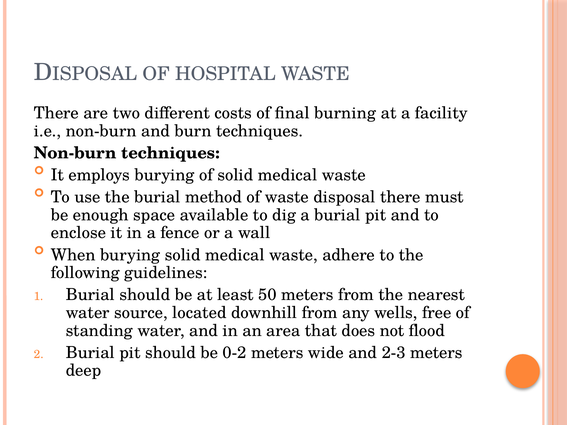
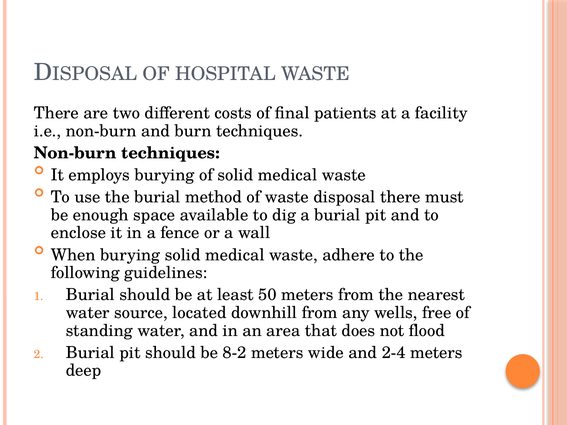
burning: burning -> patients (345, 113)
0-2: 0-2 -> 8-2 (234, 353)
2-3: 2-3 -> 2-4 (394, 353)
